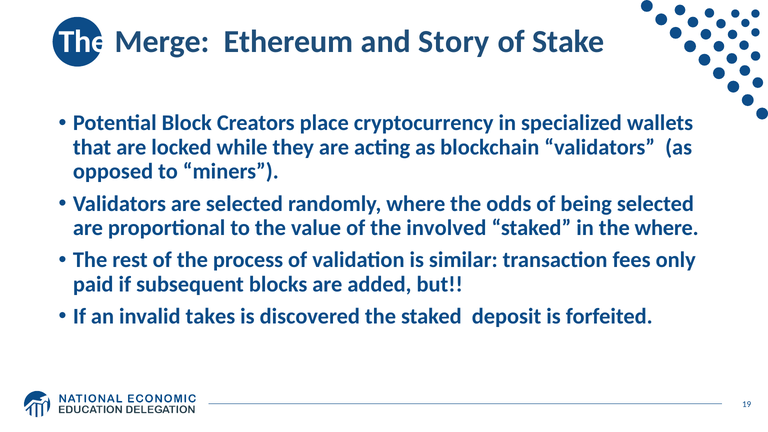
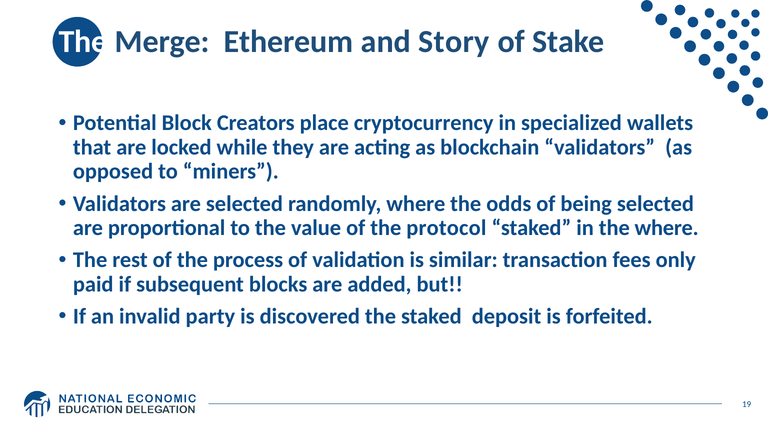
involved: involved -> protocol (446, 228)
takes: takes -> party (210, 316)
